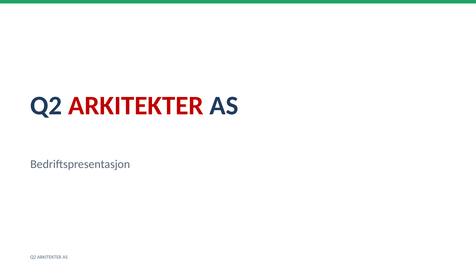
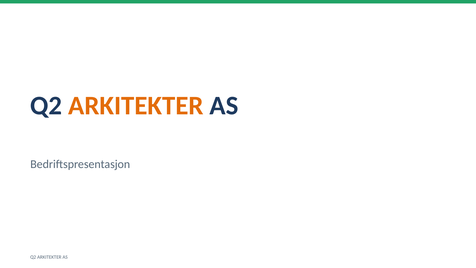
ARKITEKTER colour: red -> orange (136, 106)
